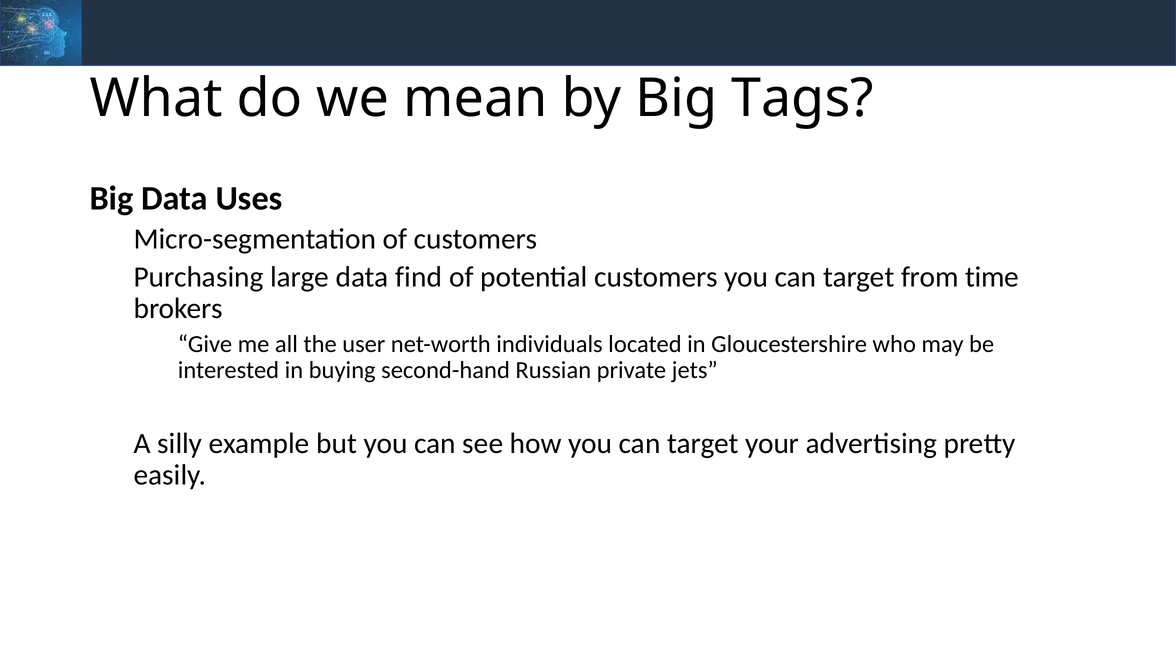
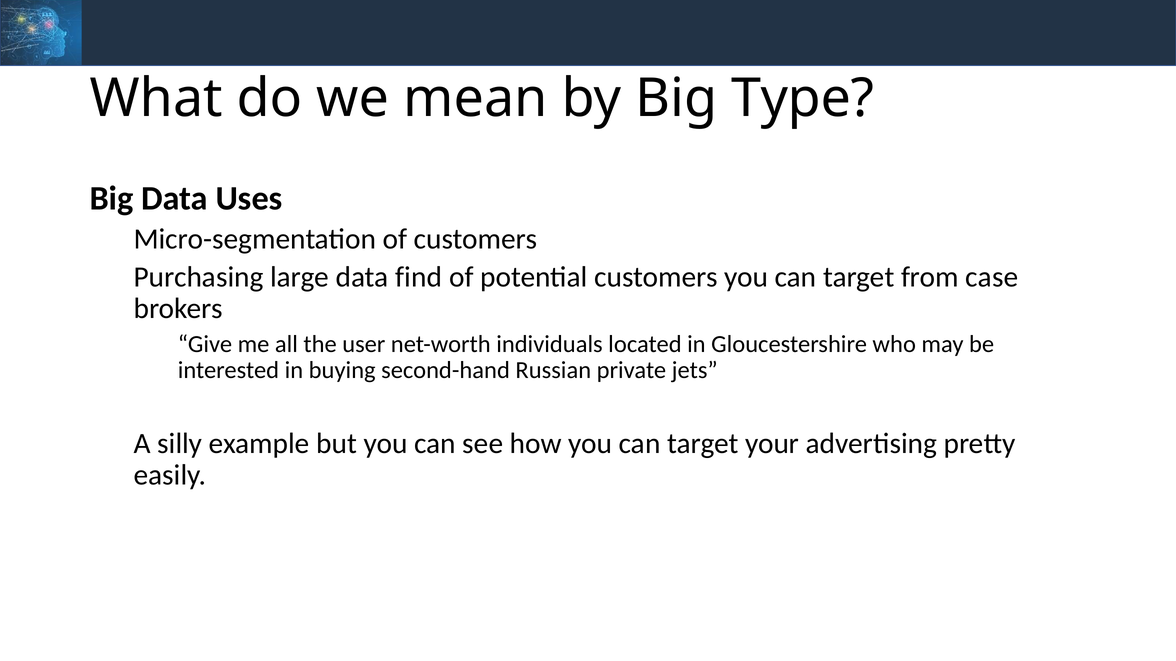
Tags: Tags -> Type (803, 99)
time: time -> case (992, 277)
